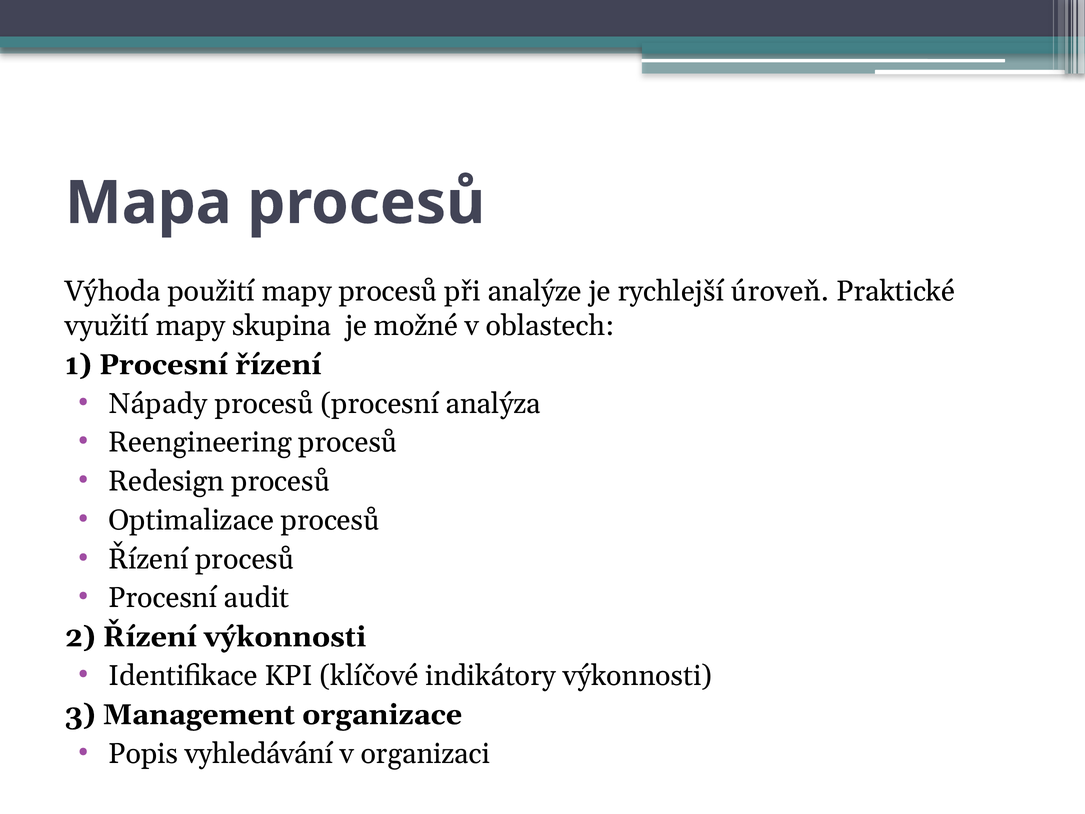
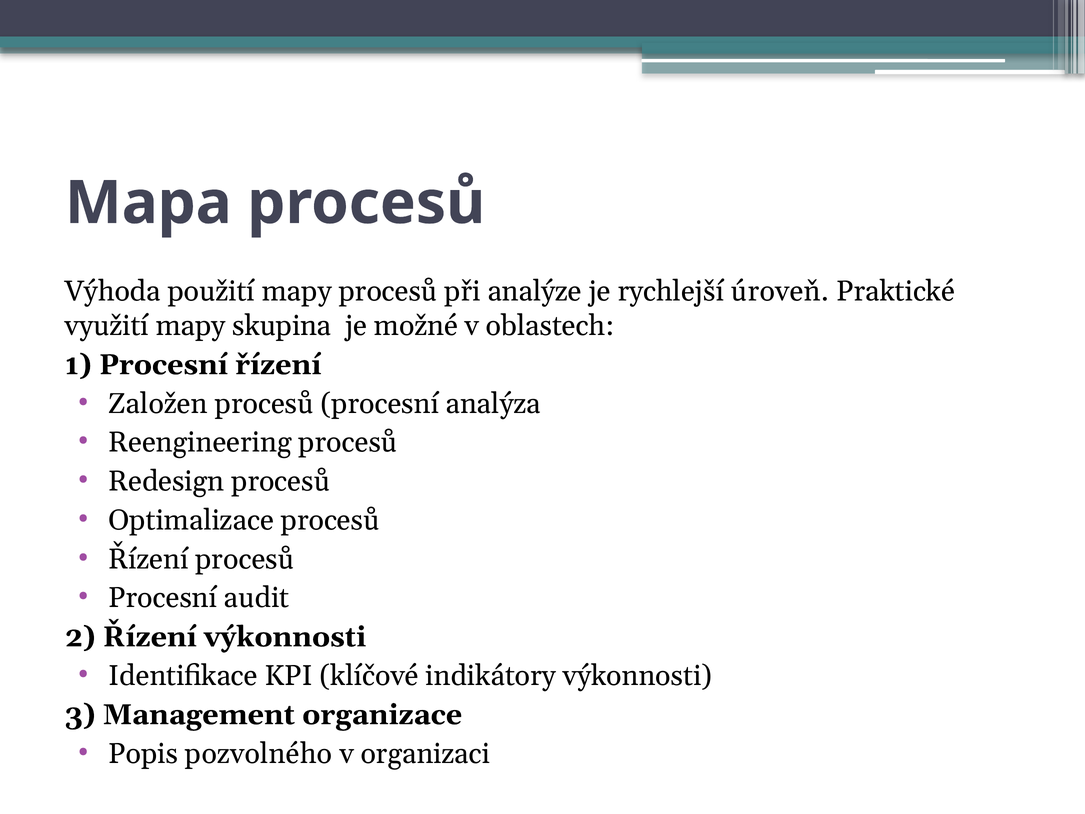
Nápady: Nápady -> Založen (158, 403)
vyhledávání: vyhledávání -> pozvolného (259, 753)
